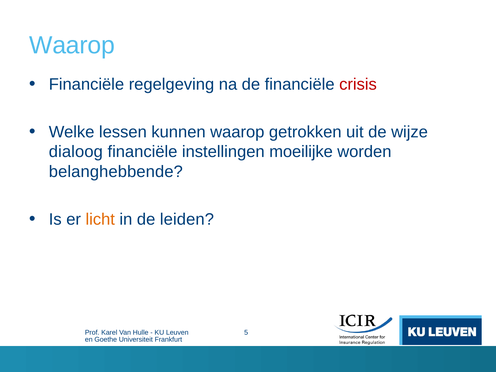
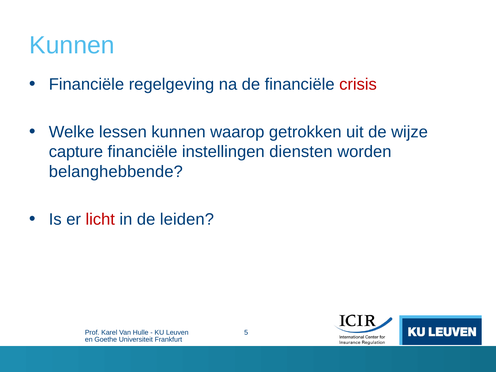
Waarop: Waarop -> Kunnen (72, 45)
dialoog: dialoog -> capture (76, 152)
moeilijke: moeilijke -> diensten (301, 152)
licht colour: orange -> red (100, 219)
